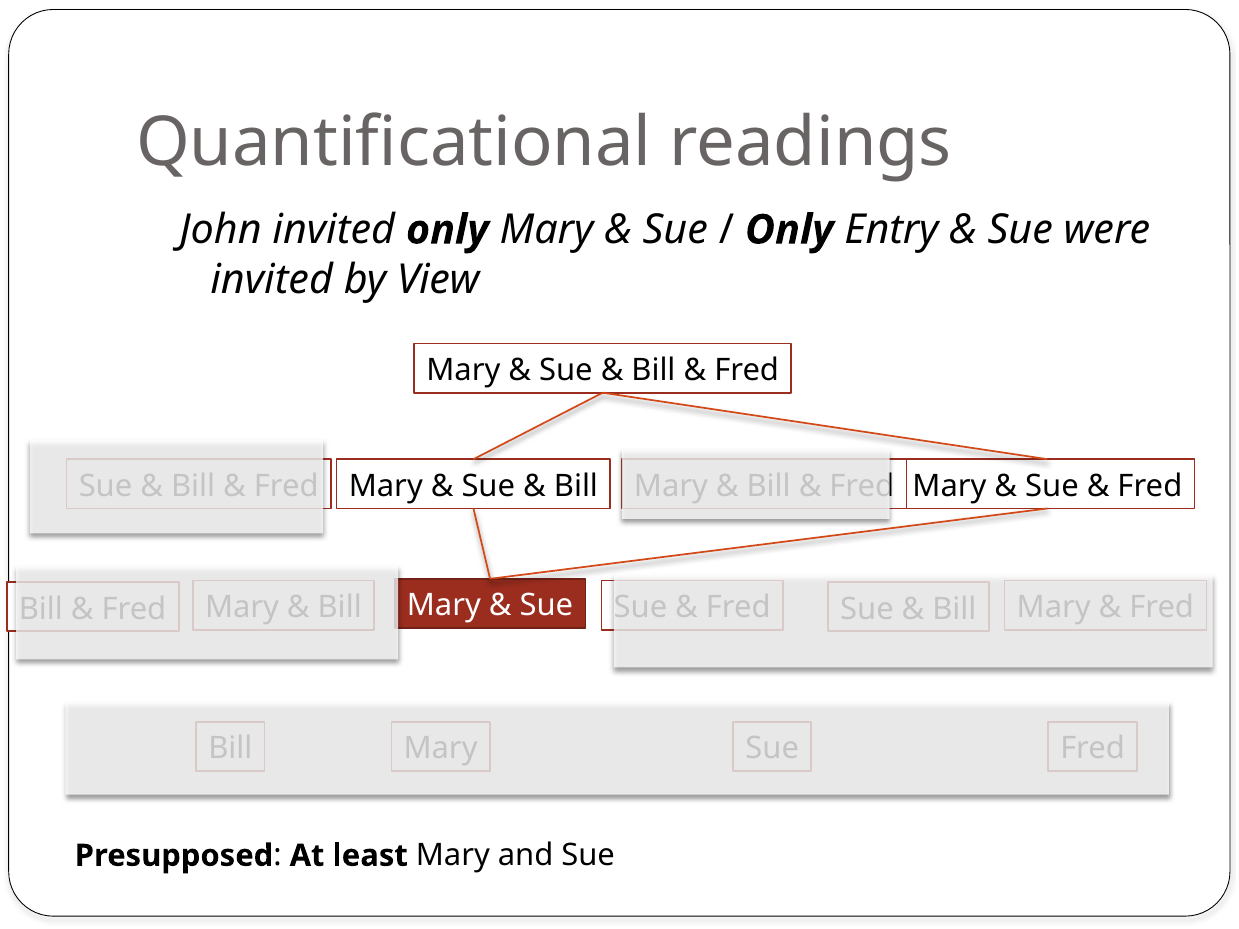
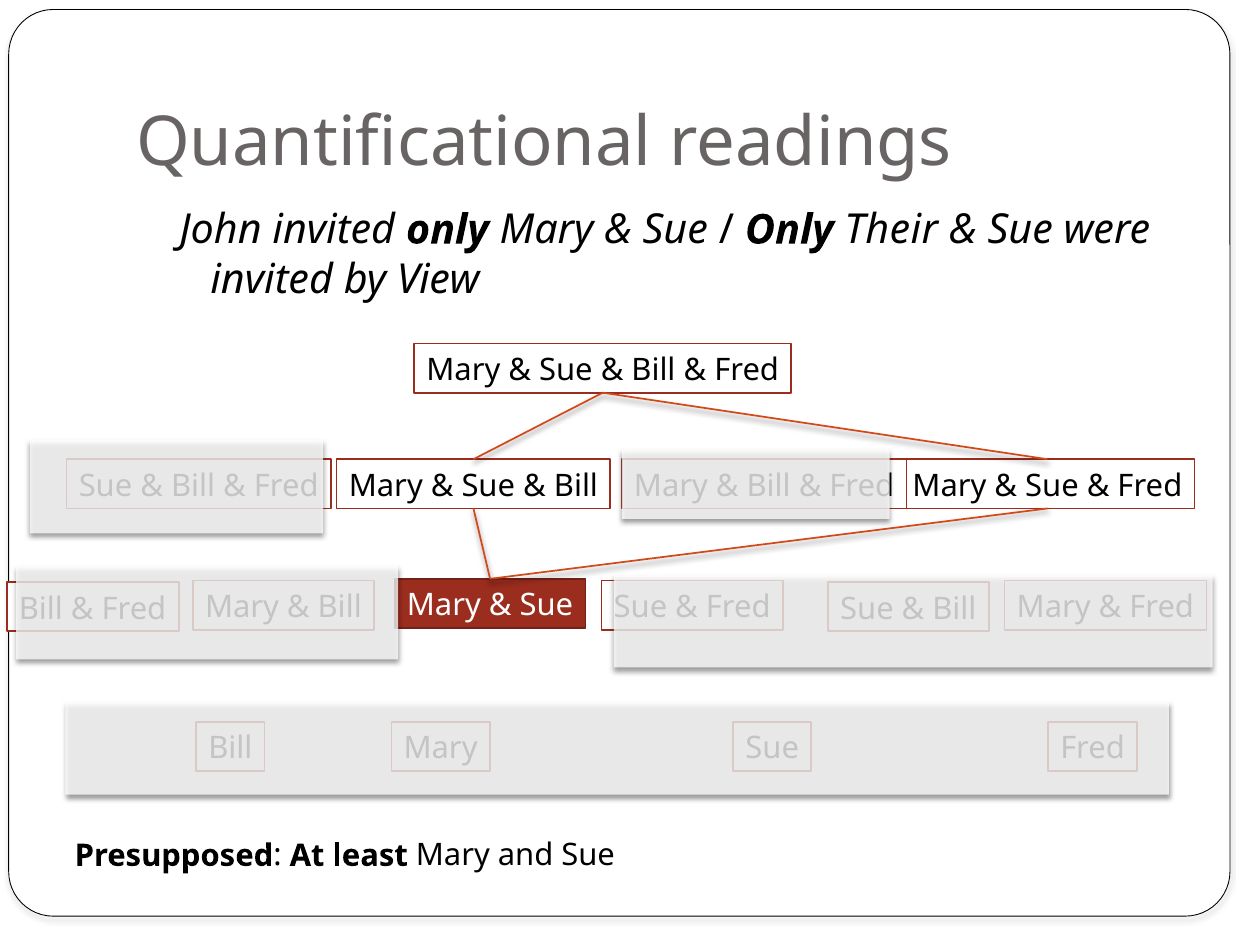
Entry: Entry -> Their (891, 230)
